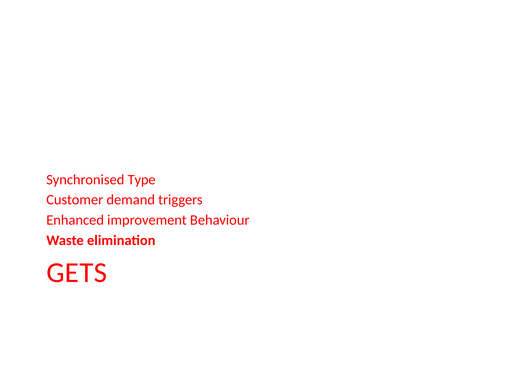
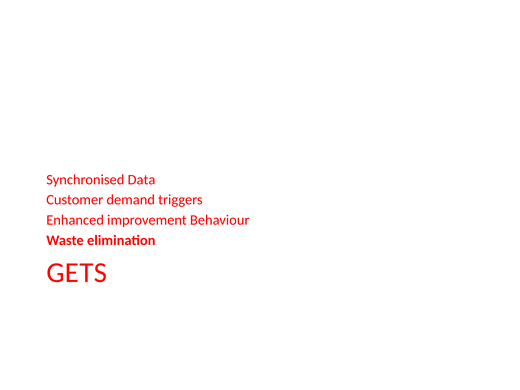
Type: Type -> Data (142, 180)
